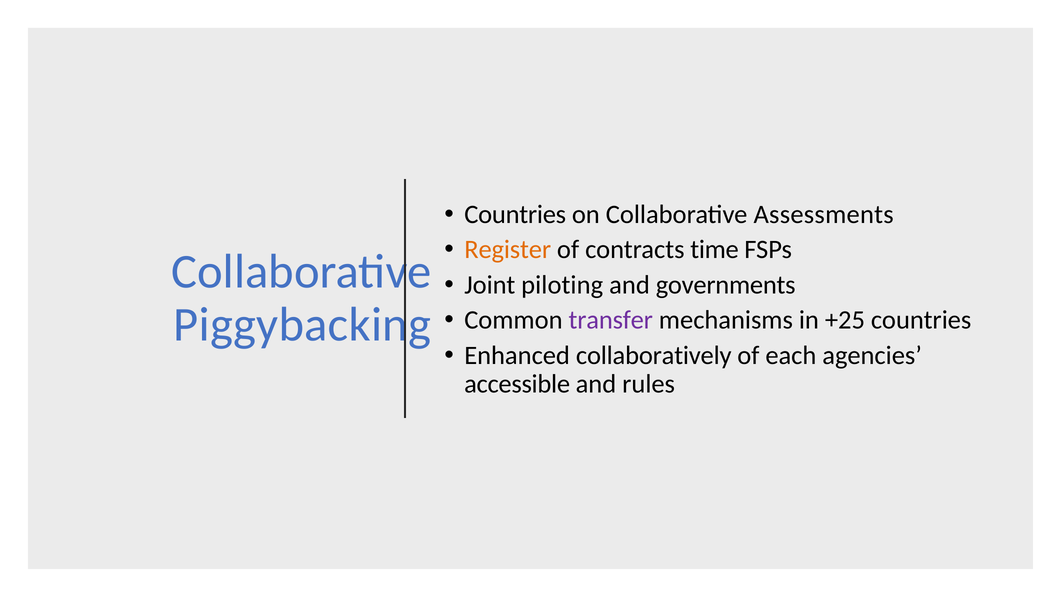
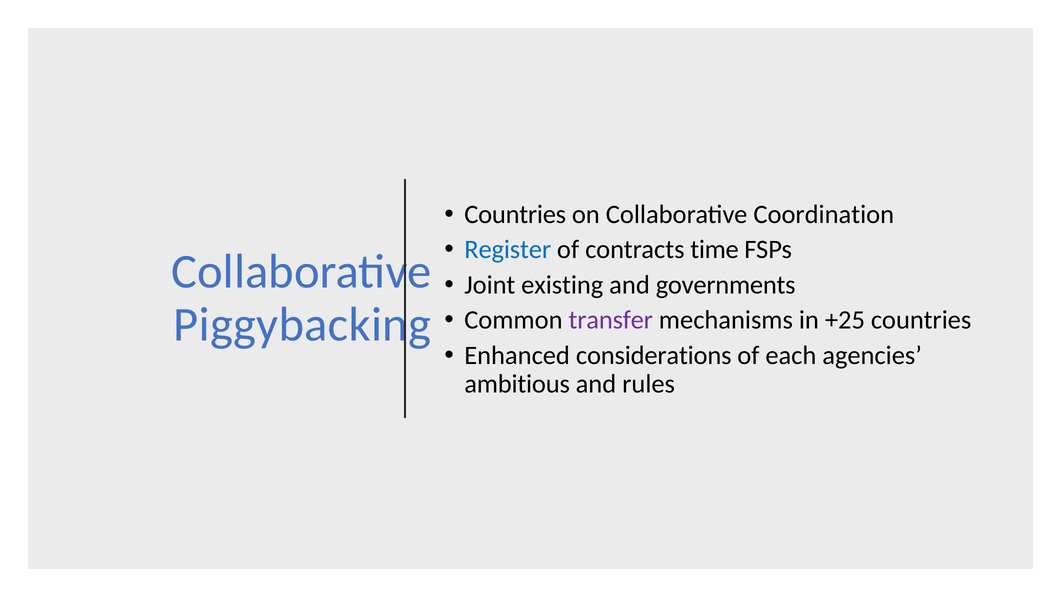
Assessments: Assessments -> Coordination (824, 214)
Register colour: orange -> blue (508, 250)
piloting: piloting -> existing (562, 285)
collaboratively: collaboratively -> considerations (654, 355)
accessible: accessible -> ambitious (517, 384)
